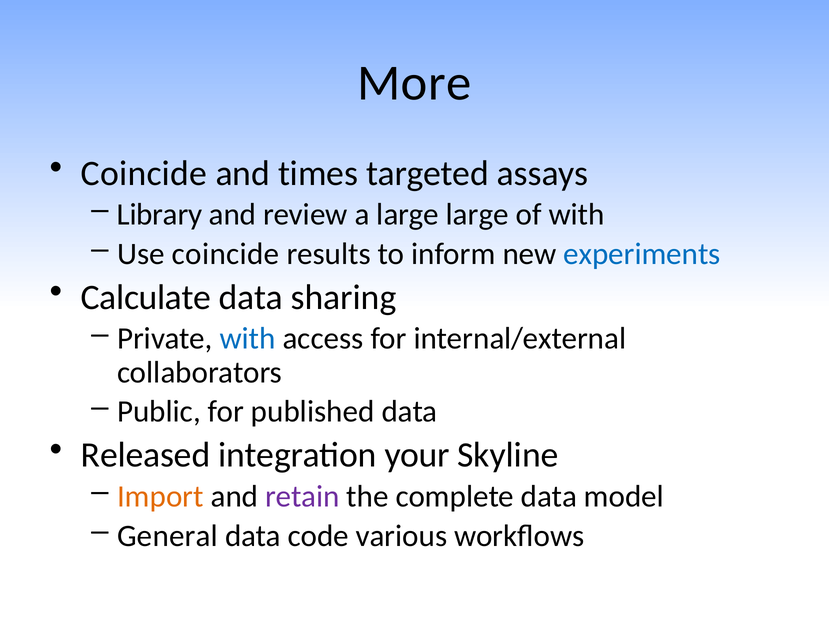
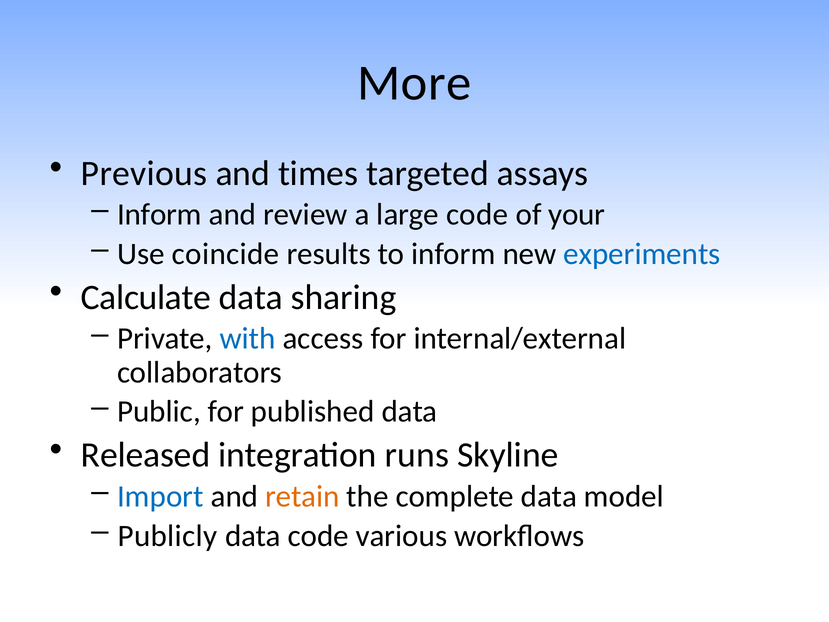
Coincide: Coincide -> Previous (144, 173)
Library: Library -> Inform (159, 214)
large large: large -> code (477, 214)
of with: with -> your (577, 214)
your: your -> runs (417, 455)
Import colour: orange -> blue (160, 496)
retain colour: purple -> orange (302, 496)
General: General -> Publicly (167, 536)
